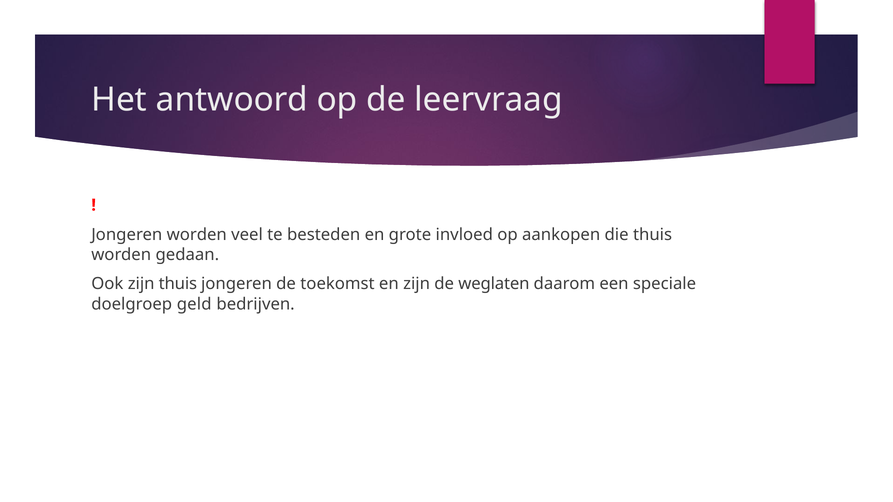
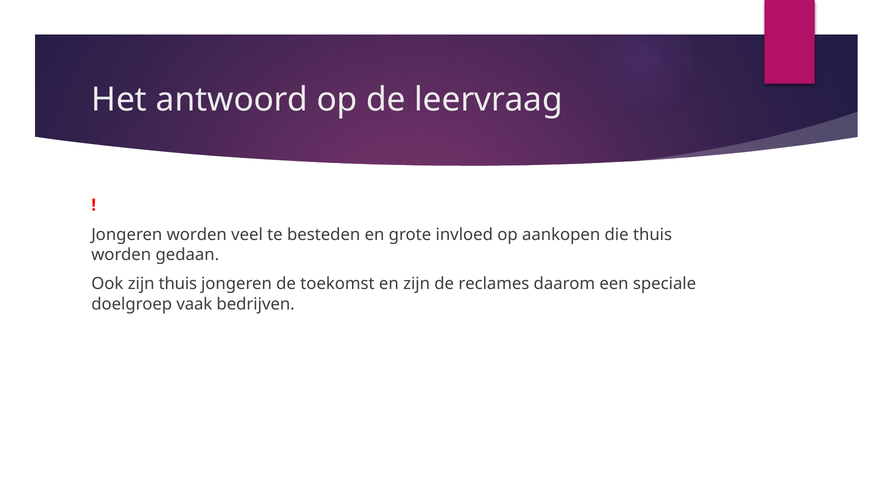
weglaten: weglaten -> reclames (494, 284)
geld: geld -> vaak (194, 304)
